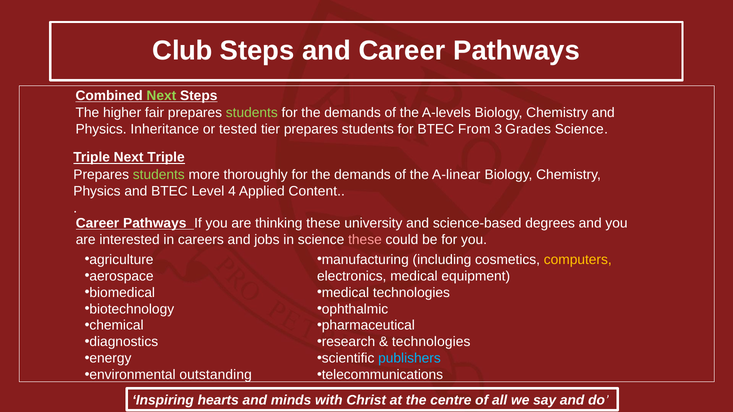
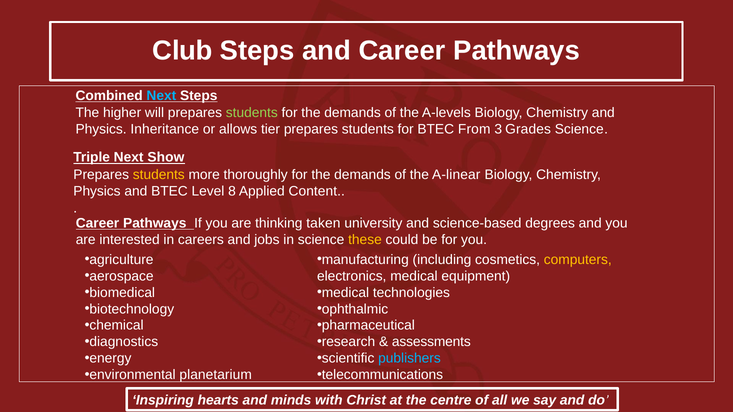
Next colour: light green -> light blue (161, 96)
fair: fair -> will (155, 113)
tested: tested -> allows (238, 129)
Next Triple: Triple -> Show (166, 157)
students colour: light green -> yellow (159, 175)
4: 4 -> 8 (232, 191)
thinking these: these -> taken (323, 223)
these colour: pink -> yellow (365, 240)
technologies: technologies -> assessments (431, 342)
outstanding: outstanding -> planetarium (216, 375)
